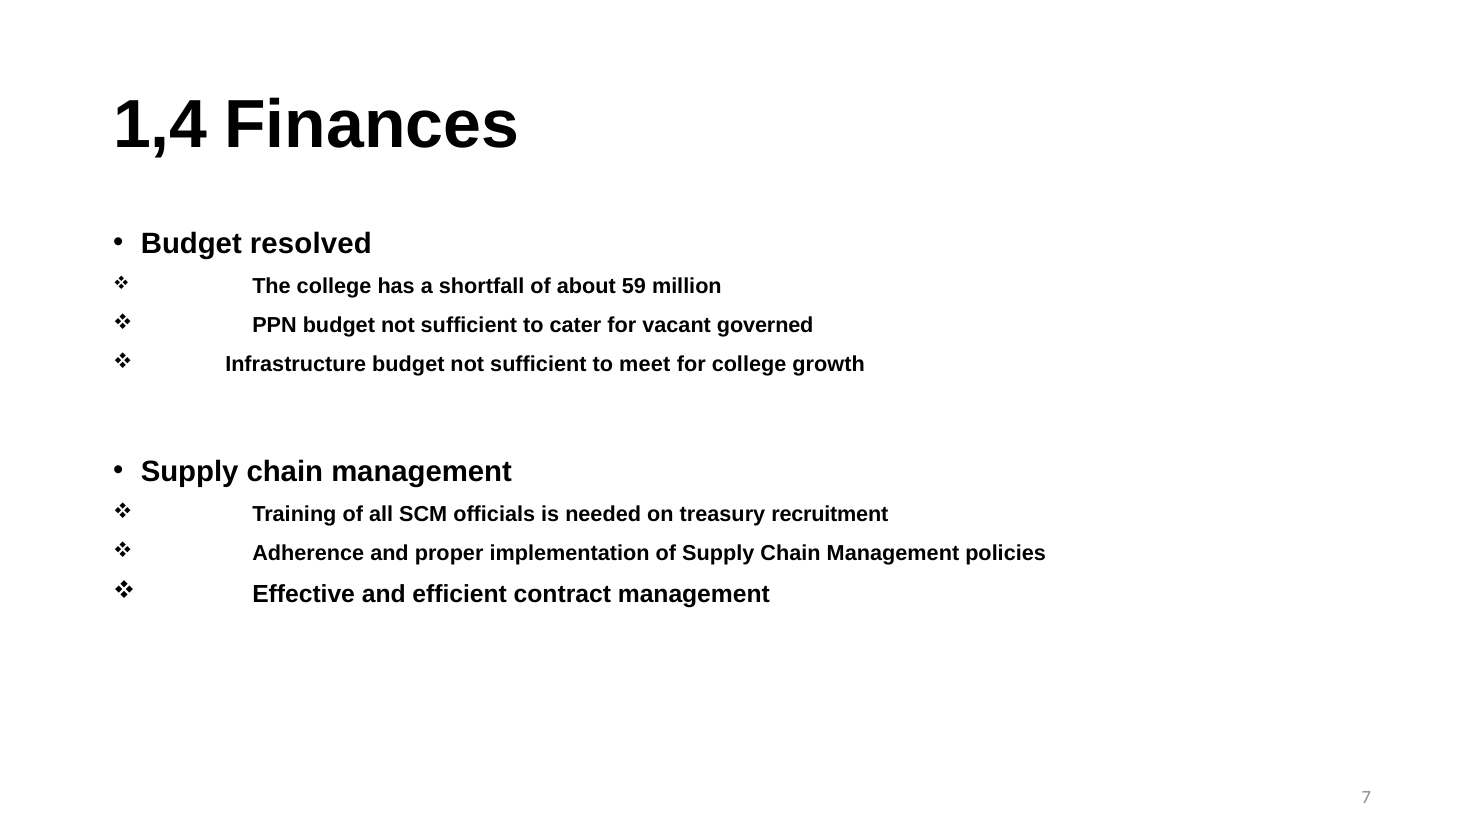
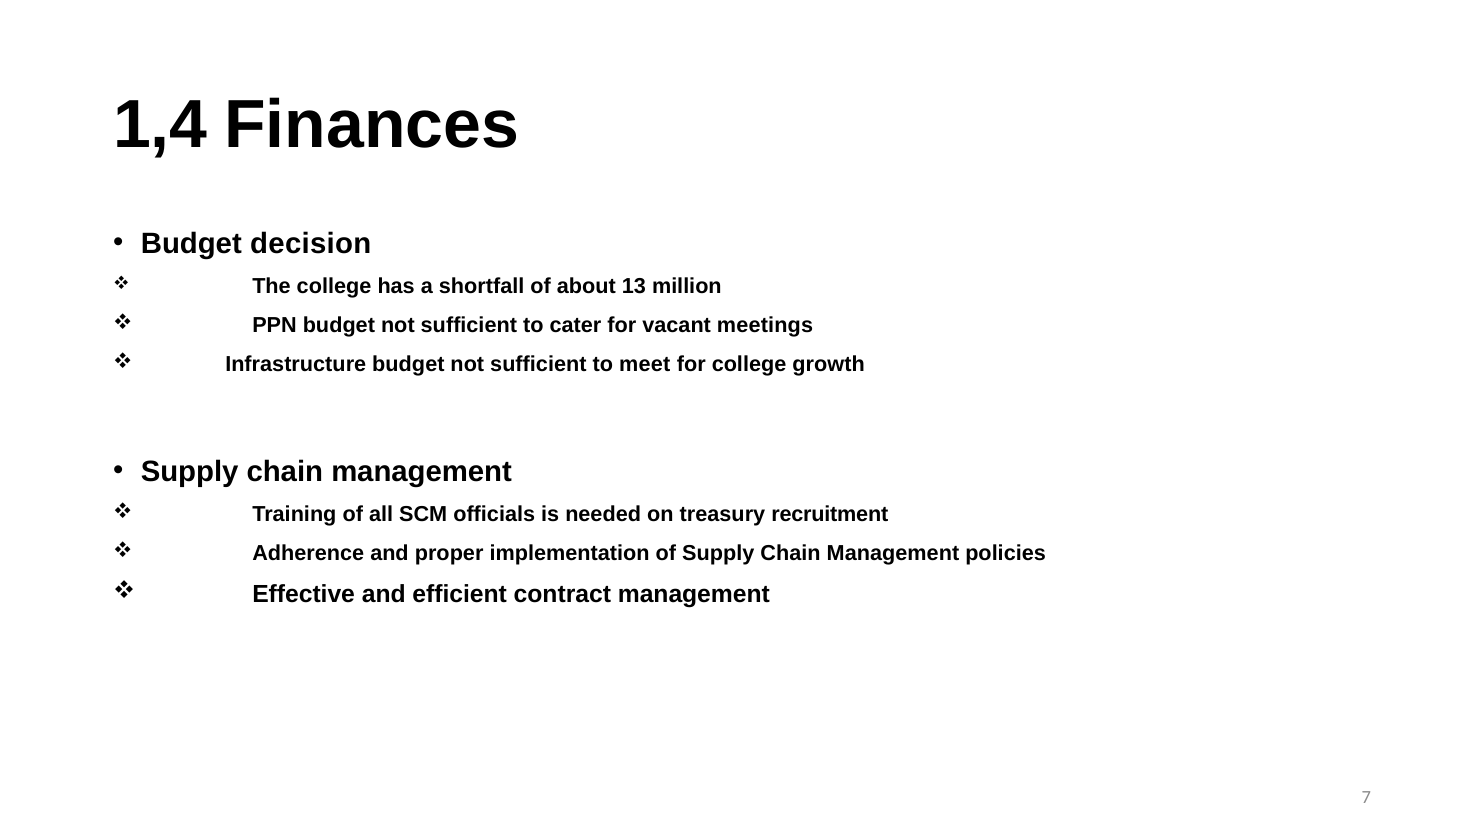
resolved: resolved -> decision (311, 243)
59: 59 -> 13 (634, 287)
governed: governed -> meetings (765, 325)
